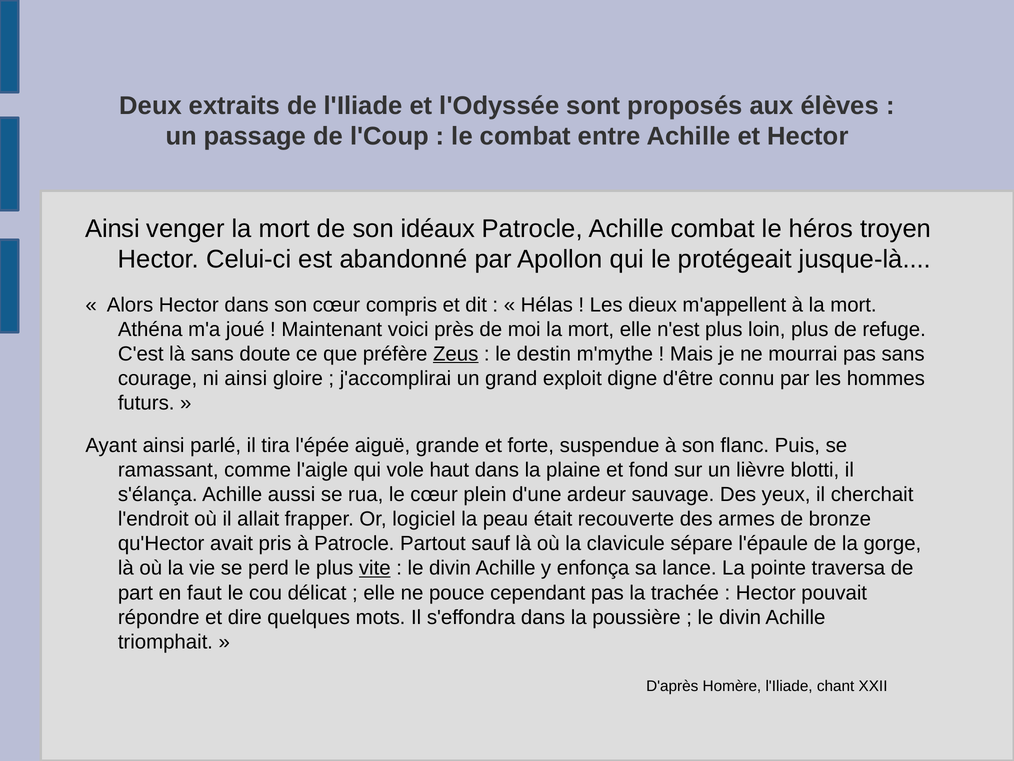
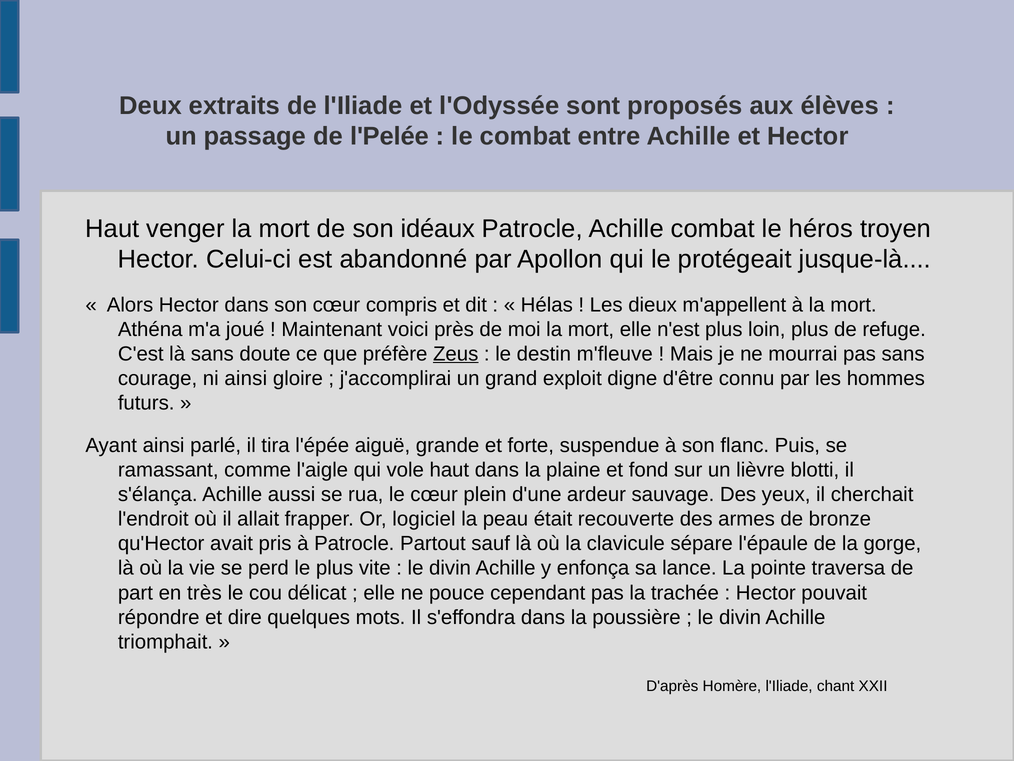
l'Coup: l'Coup -> l'Pelée (390, 136)
Ainsi: Ainsi -> Haut (112, 229)
m'mythe: m'mythe -> m'fleuve (615, 354)
vite underline: present -> none (375, 568)
faut: faut -> très (204, 592)
